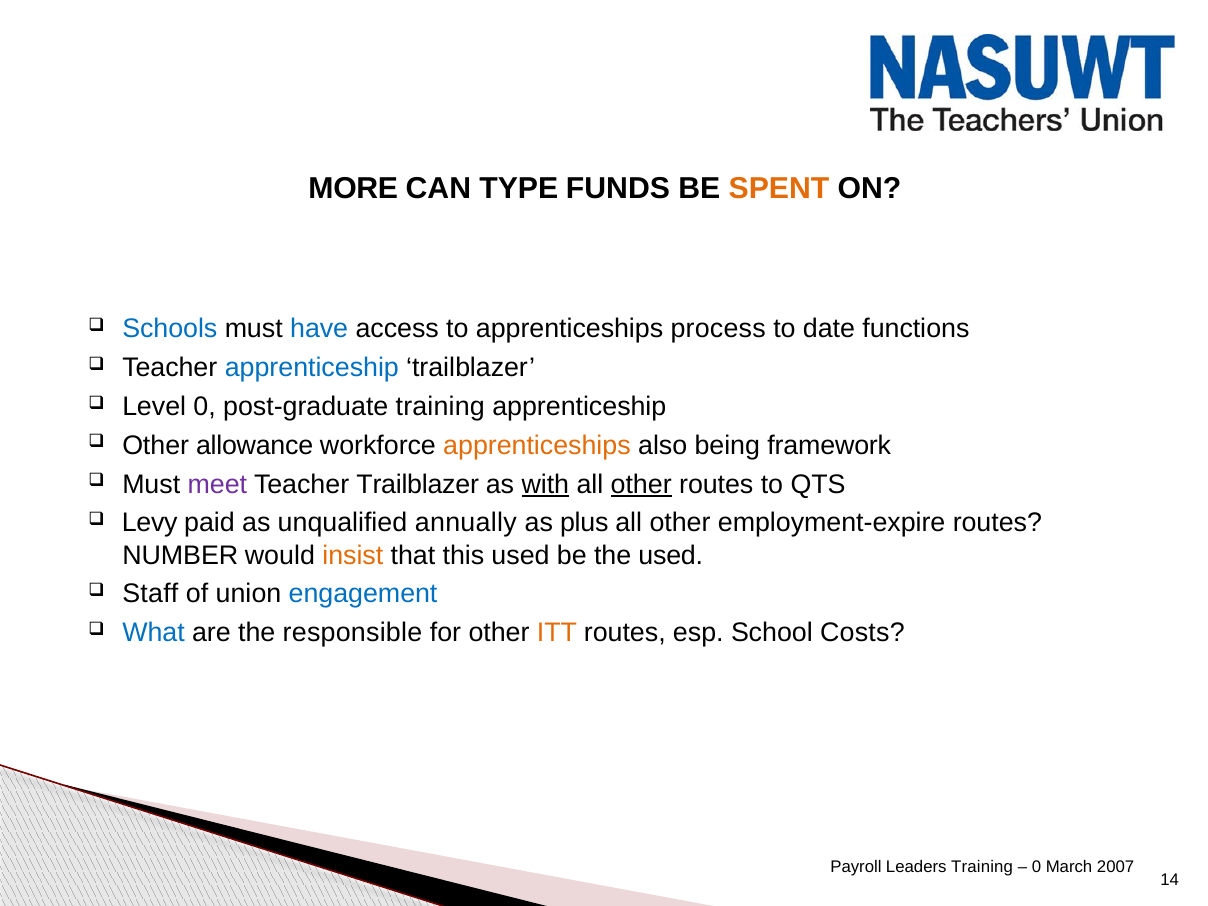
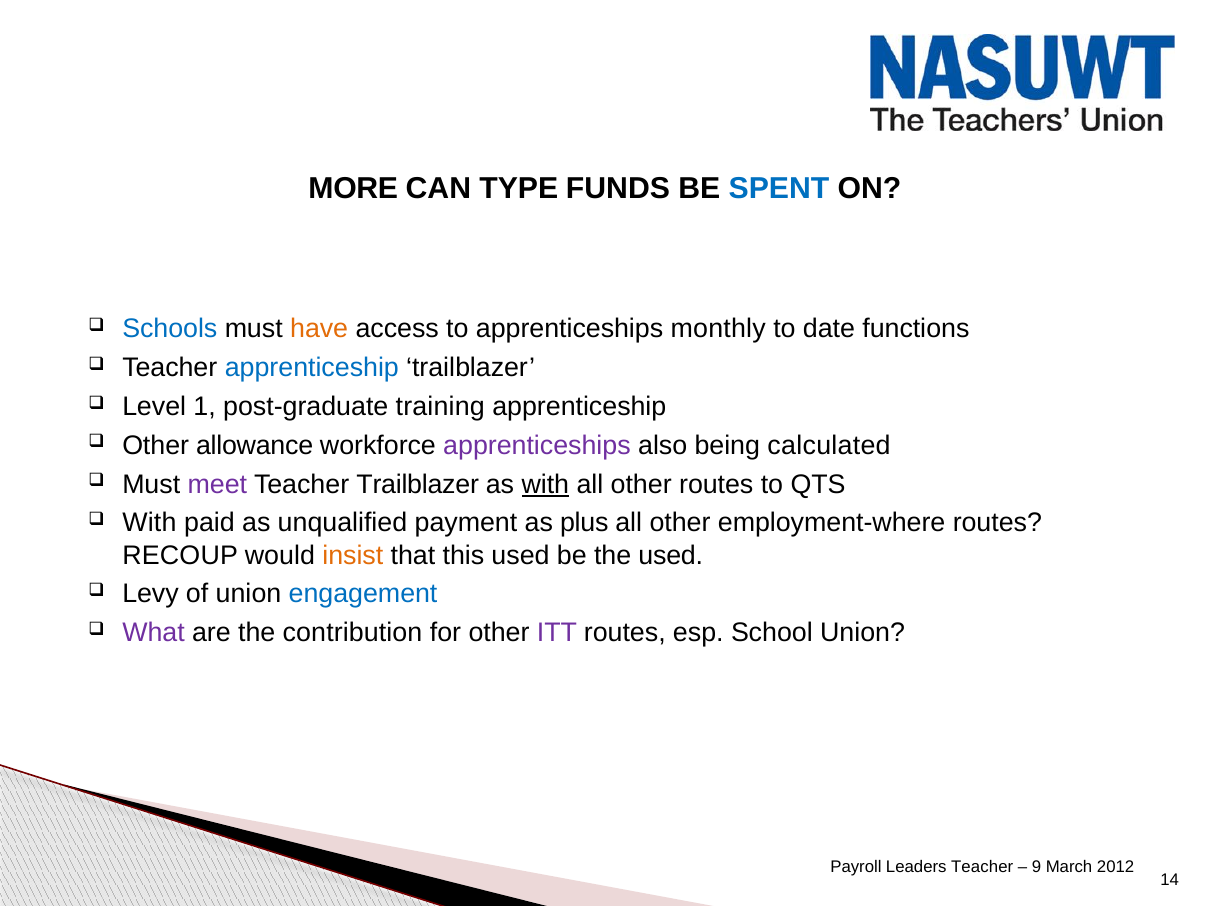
SPENT colour: orange -> blue (779, 188)
have colour: blue -> orange (319, 329)
process: process -> monthly (718, 329)
Level 0: 0 -> 1 (205, 406)
apprenticeships colour: orange -> purple (537, 445)
framework: framework -> calculated (829, 445)
other underline: present -> none (641, 484)
Levy: Levy -> With (149, 523)
annually: annually -> payment (466, 523)
employment-expire: employment-expire -> employment-where (832, 523)
NUMBER: NUMBER -> RECOUP (180, 555)
Staff: Staff -> Levy (151, 594)
What colour: blue -> purple (153, 633)
responsible: responsible -> contribution (353, 633)
ITT colour: orange -> purple (557, 633)
School Costs: Costs -> Union (863, 633)
Leaders Training: Training -> Teacher (982, 867)
0: 0 -> 9 (1037, 867)
2007: 2007 -> 2012 (1116, 867)
